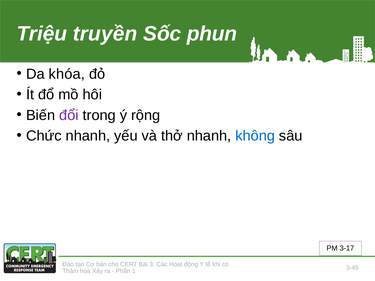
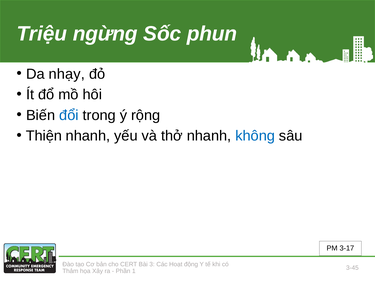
truyền: truyền -> ngừng (105, 34)
khóa: khóa -> nhạy (67, 74)
đổi colour: purple -> blue (69, 115)
Chức: Chức -> Thiện (44, 136)
